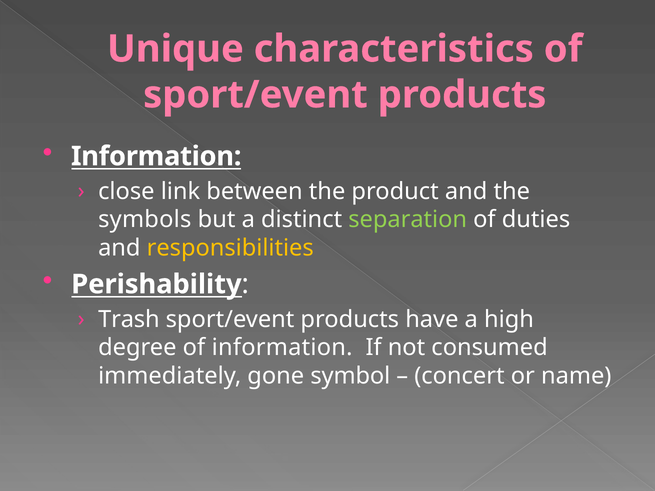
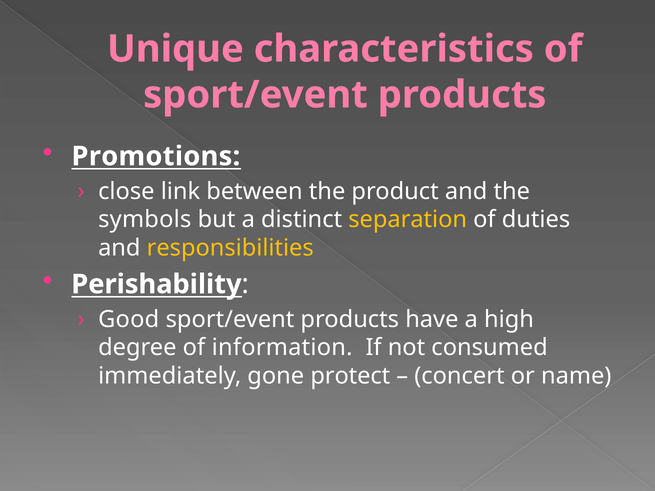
Information: Information -> Promotions (156, 156)
separation colour: light green -> yellow (408, 220)
Trash: Trash -> Good (129, 319)
symbol: symbol -> protect (350, 376)
